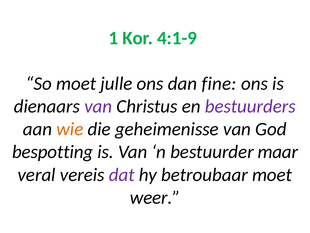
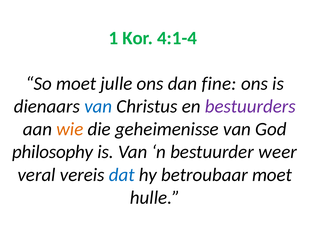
4:1-9: 4:1-9 -> 4:1-4 (177, 38)
van colour: purple -> blue (98, 106)
bespotting: bespotting -> philosophy (53, 152)
maar: maar -> weer (278, 152)
dat colour: purple -> blue (122, 174)
weer: weer -> hulle (155, 197)
